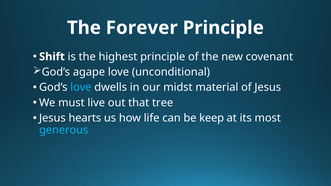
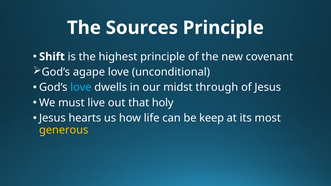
Forever: Forever -> Sources (142, 28)
material: material -> through (217, 87)
tree: tree -> holy (163, 103)
generous colour: light blue -> yellow (64, 130)
